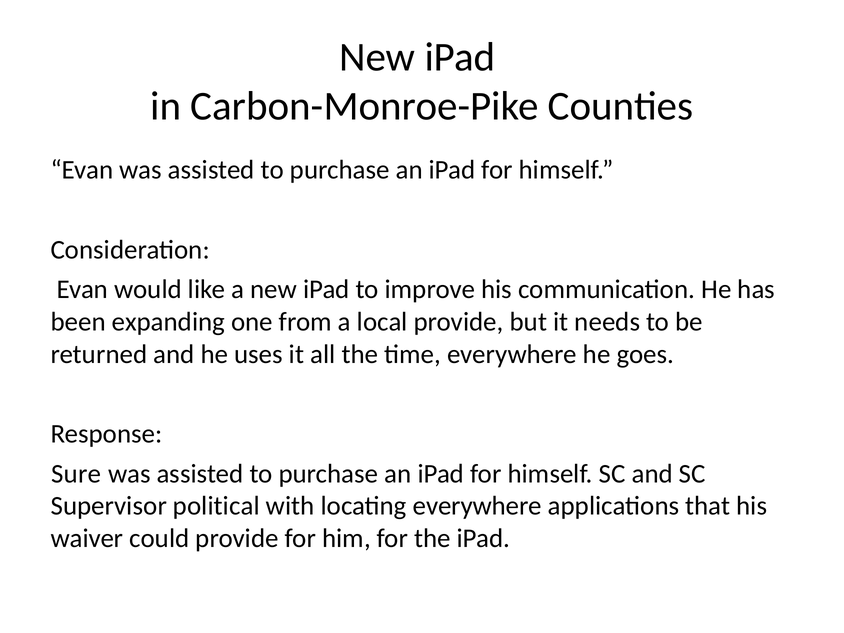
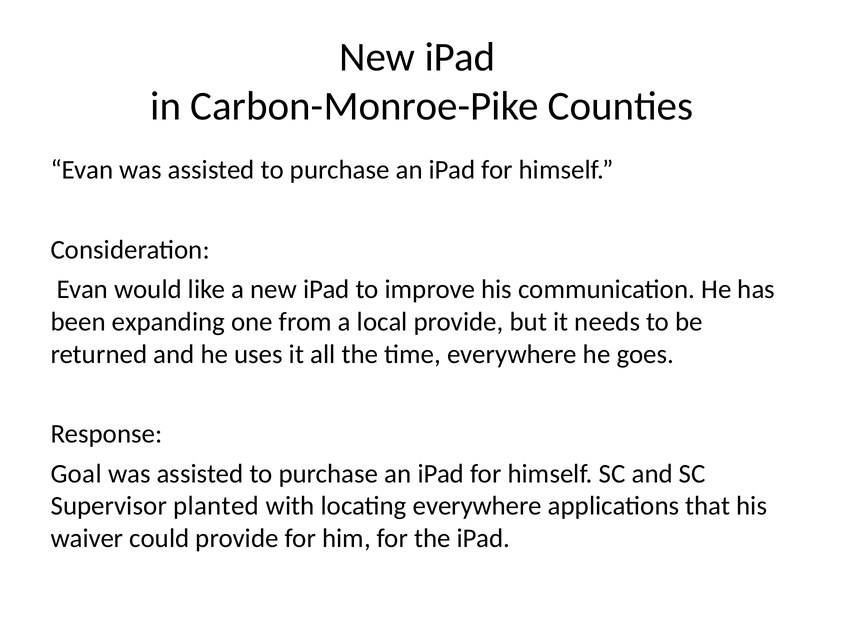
Sure: Sure -> Goal (76, 474)
political: political -> planted (216, 506)
